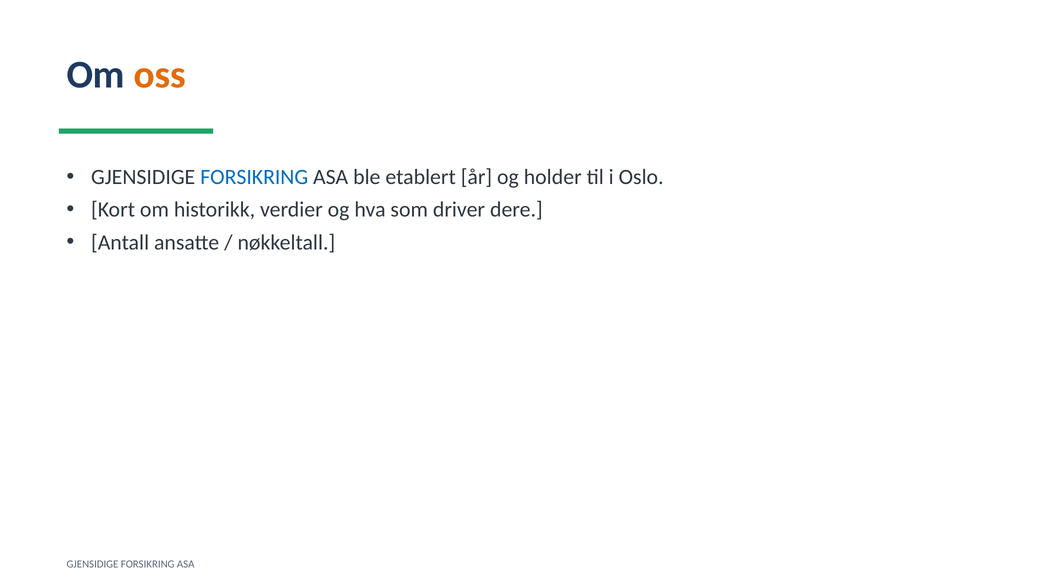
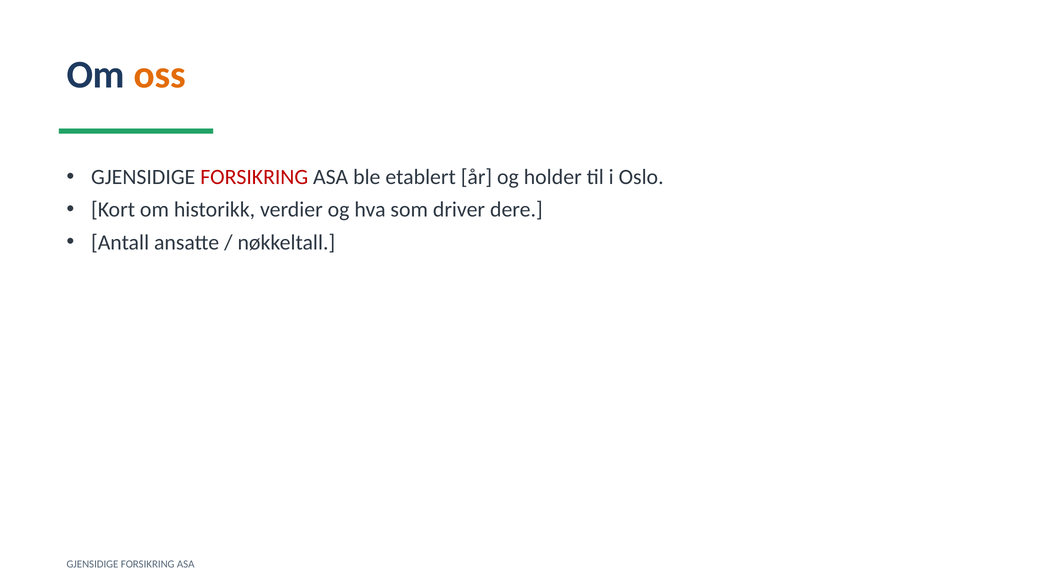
FORSIKRING colour: blue -> red (254, 177)
